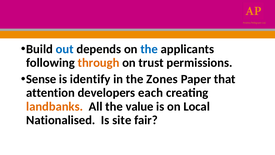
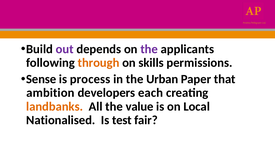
out colour: blue -> purple (65, 49)
the colour: blue -> purple (149, 49)
trust: trust -> skills (151, 63)
identify: identify -> process (90, 79)
Zones: Zones -> Urban (162, 79)
attention: attention -> ambition (50, 93)
site: site -> test (122, 120)
